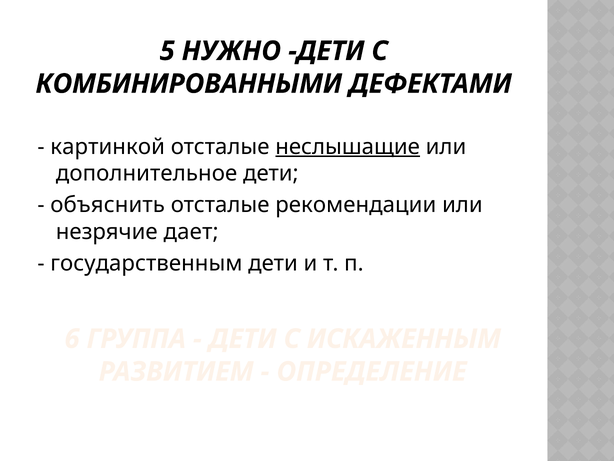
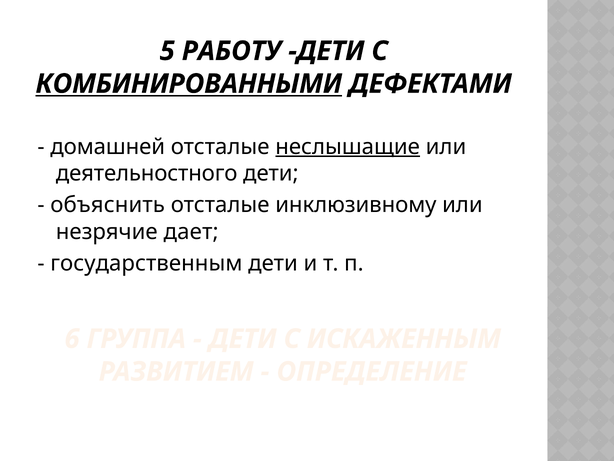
НУЖНО: НУЖНО -> РАБОТУ (231, 51)
КОМБИНИРОВАННЫМИ underline: none -> present (189, 84)
картинкой: картинкой -> домашней (108, 147)
дополнительное: дополнительное -> деятельностного (147, 173)
рекомендации: рекомендации -> инклюзивному (356, 205)
